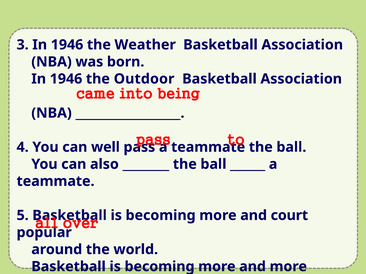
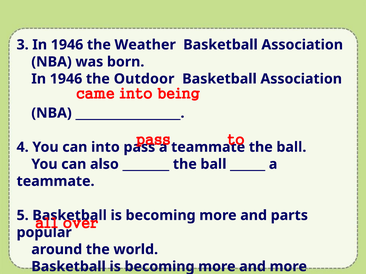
can well: well -> into (105, 147)
court: court -> parts (289, 216)
